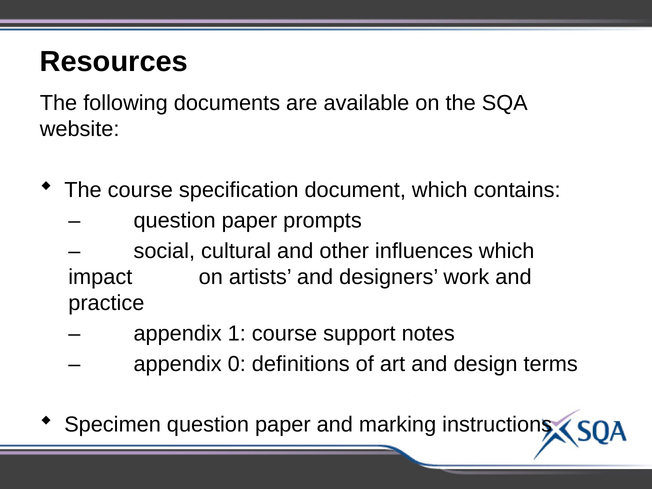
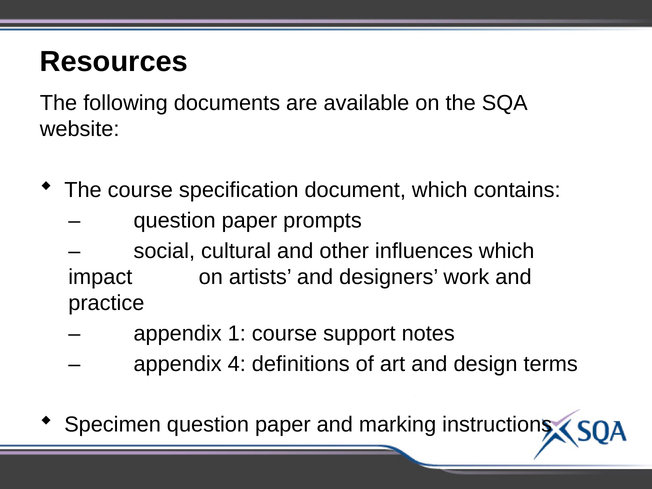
0: 0 -> 4 (237, 364)
